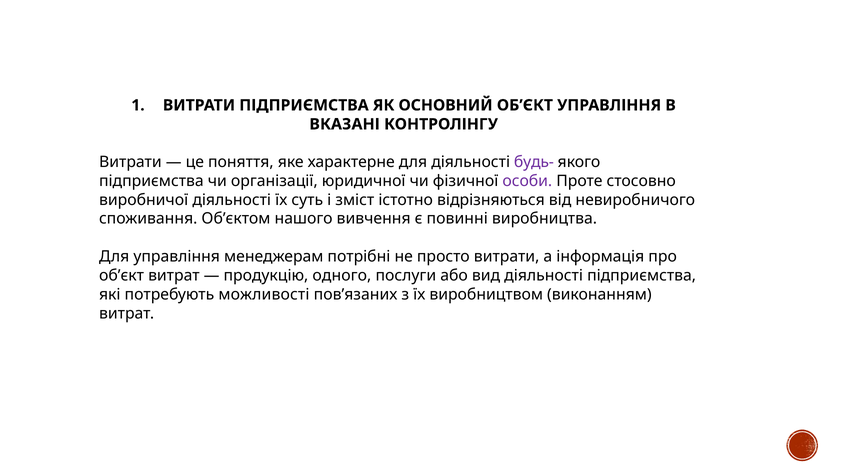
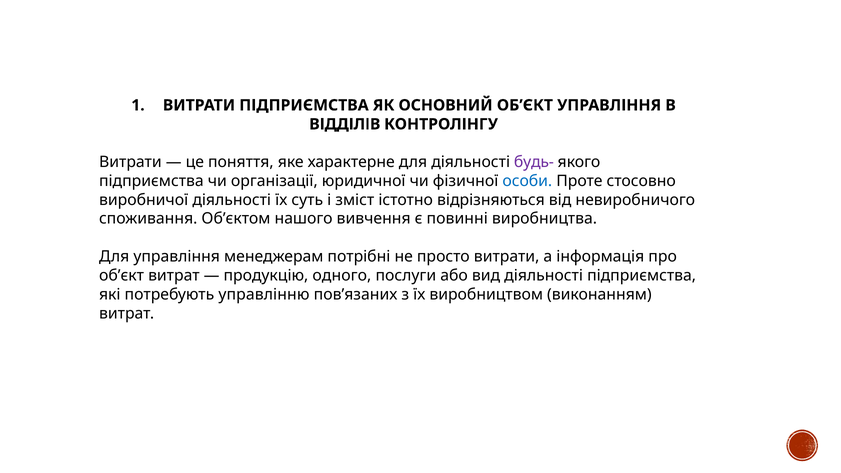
ВКАЗАНІ: ВКАЗАНІ -> ВІДДІЛІВ (345, 124)
особи colour: purple -> blue (527, 181)
можливості: можливості -> управлінню (264, 294)
